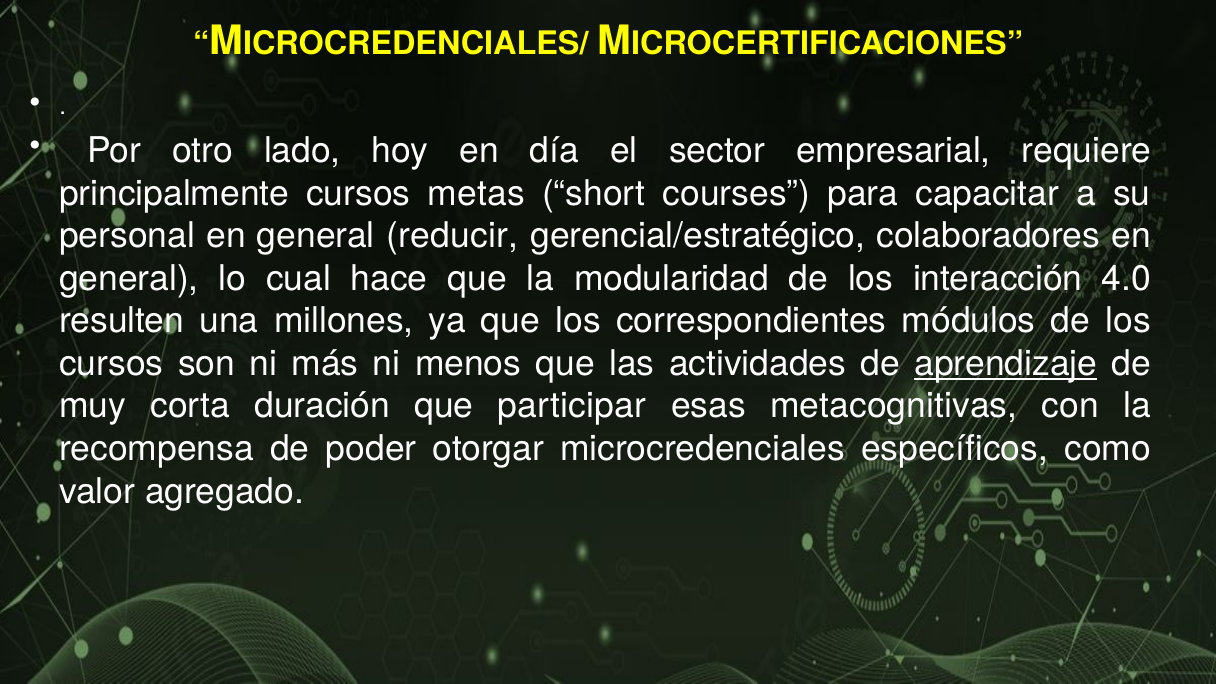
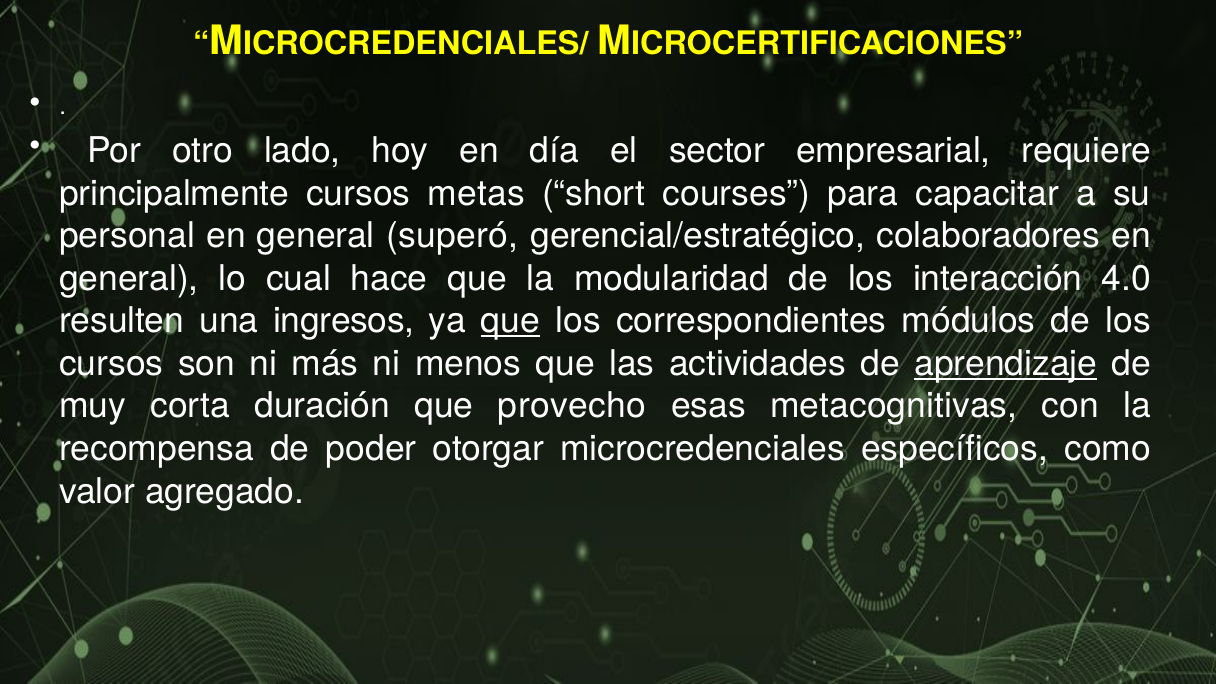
reducir: reducir -> superó (452, 236)
millones: millones -> ingresos (344, 321)
que underline: none -> present (511, 321)
participar: participar -> provecho (572, 406)
